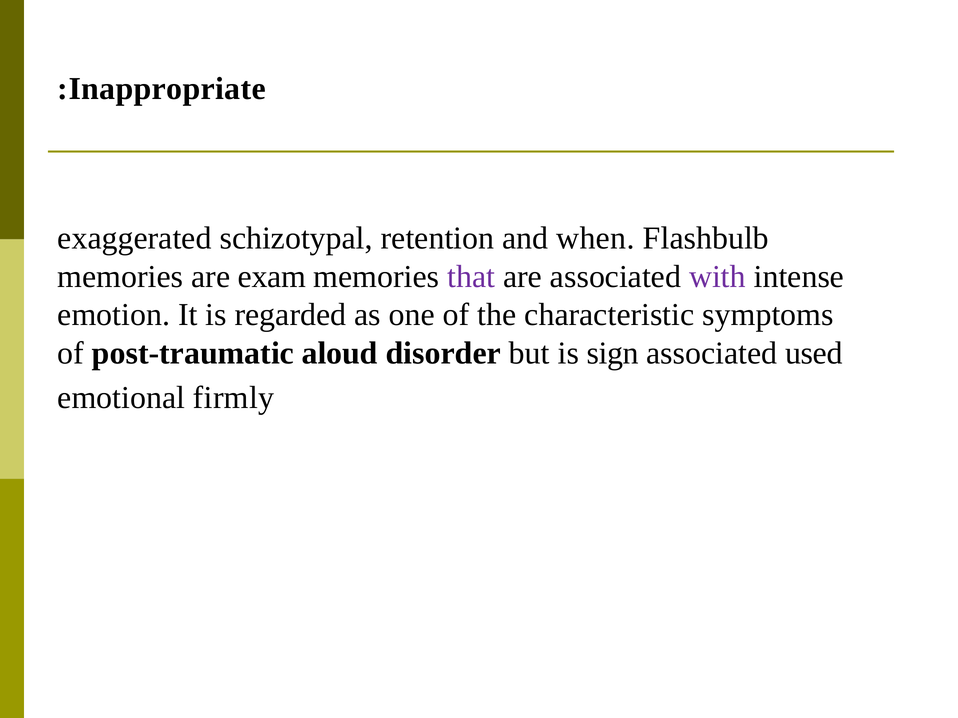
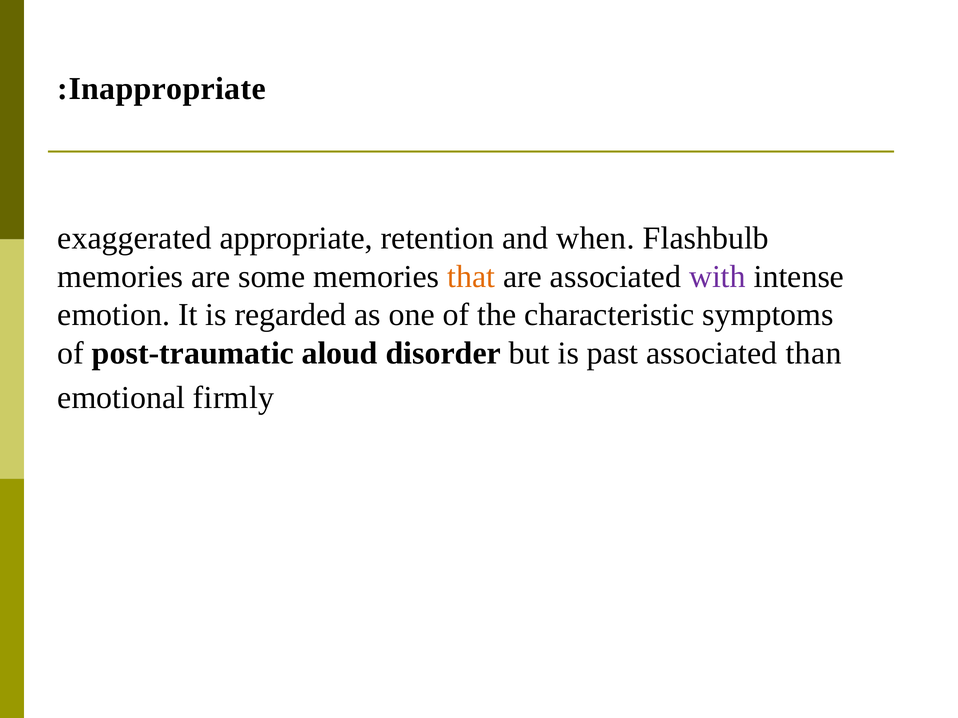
schizotypal: schizotypal -> appropriate (296, 239)
exam: exam -> some (272, 277)
that colour: purple -> orange (471, 277)
sign: sign -> past (613, 353)
used: used -> than (814, 353)
